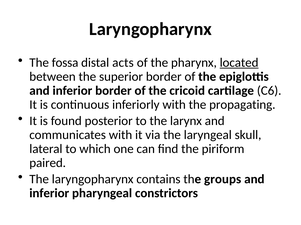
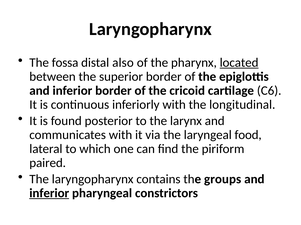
acts: acts -> also (123, 63)
propagating: propagating -> longitudinal (242, 105)
skull: skull -> food (248, 135)
inferior underline: none -> present (49, 194)
